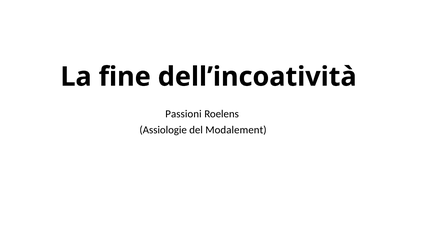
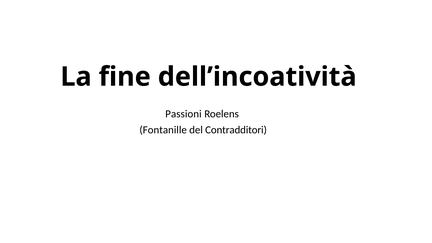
Assiologie: Assiologie -> Fontanille (163, 130)
Modalement: Modalement -> Contradditori (236, 130)
